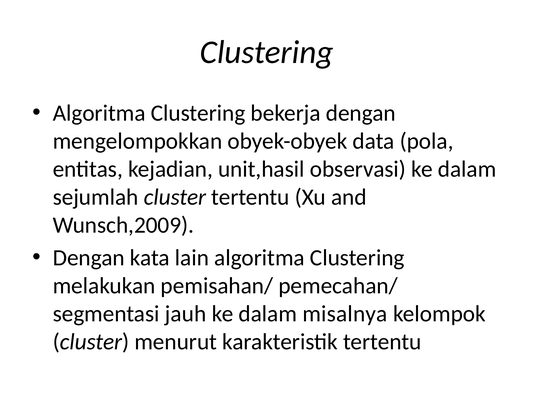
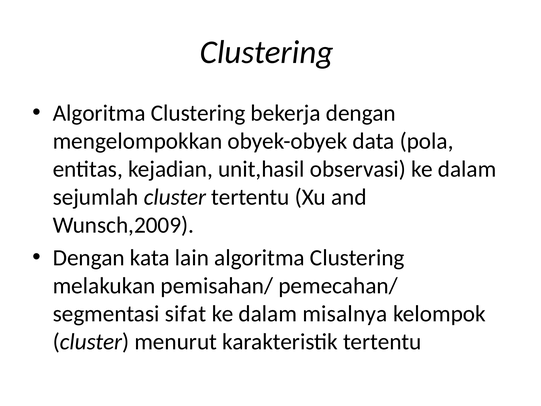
jauh: jauh -> sifat (186, 314)
